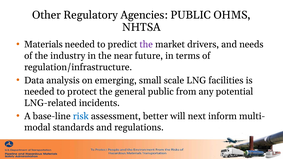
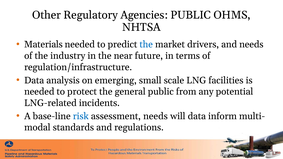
the colour: purple -> blue (146, 45)
assessment better: better -> needs (155, 116)
will next: next -> data (197, 116)
